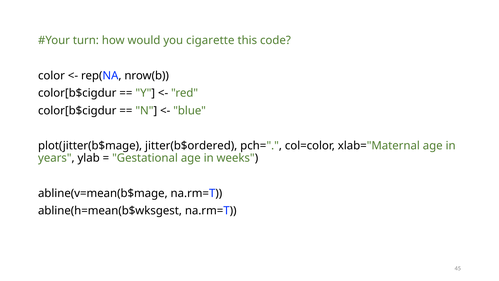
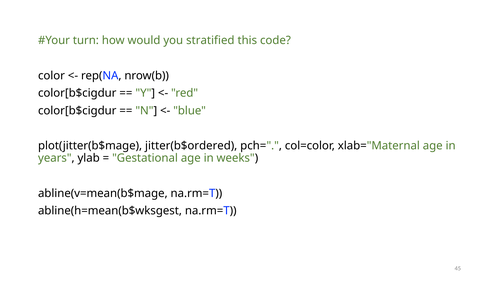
cigarette: cigarette -> stratified (210, 40)
